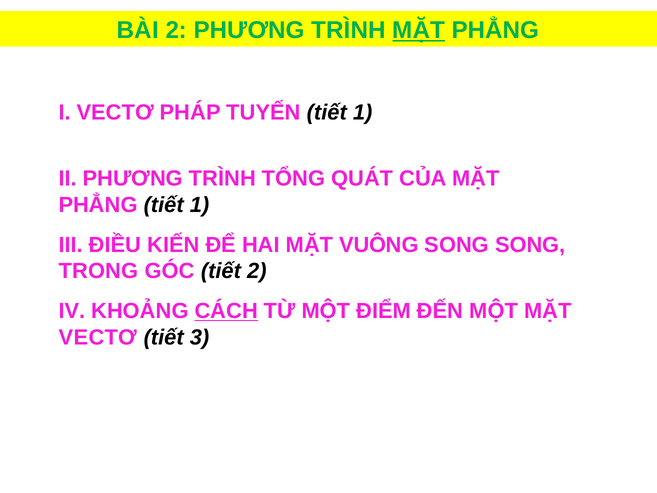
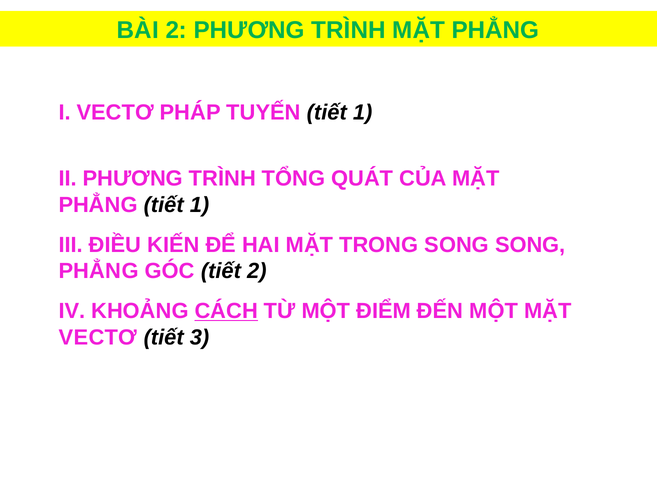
MẶT underline: present -> none (419, 30)
VUÔNG: VUÔNG -> TRONG (379, 245)
TRONG: TRONG -> PHẲNG (99, 271)
